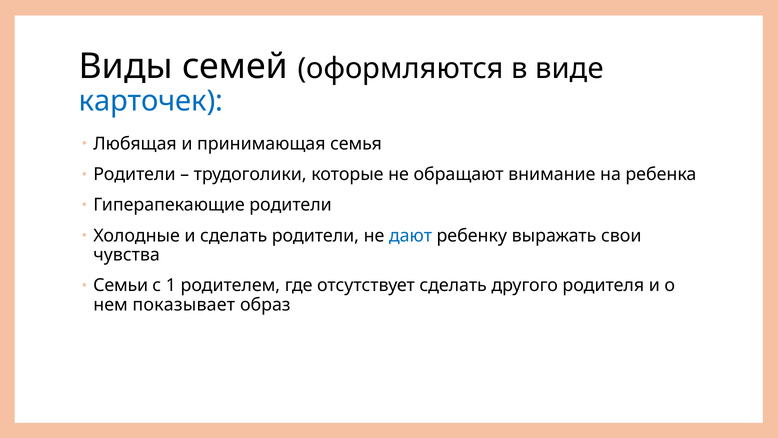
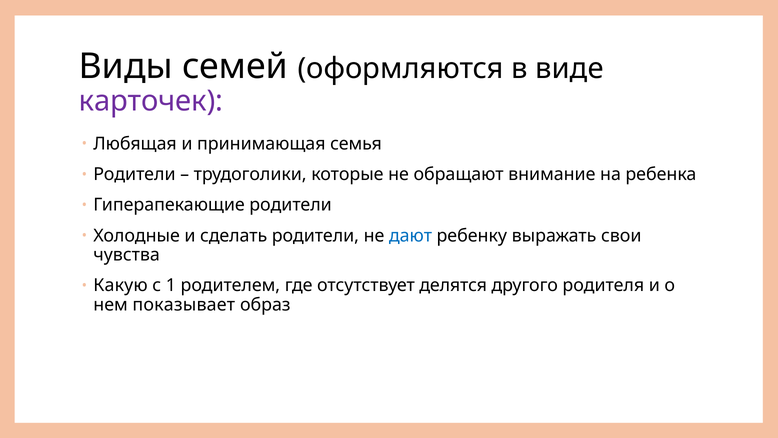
карточек colour: blue -> purple (151, 101)
Семьи: Семьи -> Какую (121, 285)
отсутствует сделать: сделать -> делятся (453, 285)
